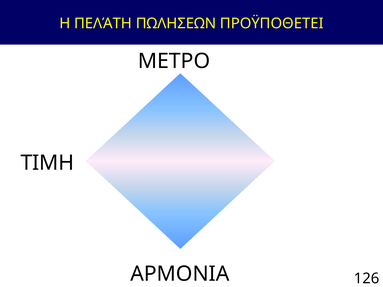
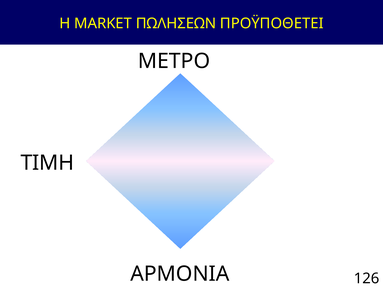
ΠΕΛΆΤΗ: ΠΕΛΆΤΗ -> MARKET (103, 23)
